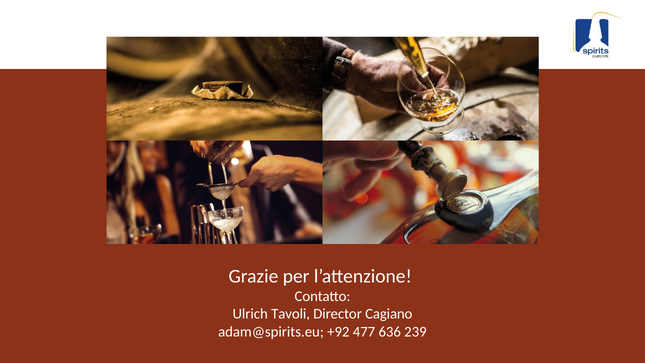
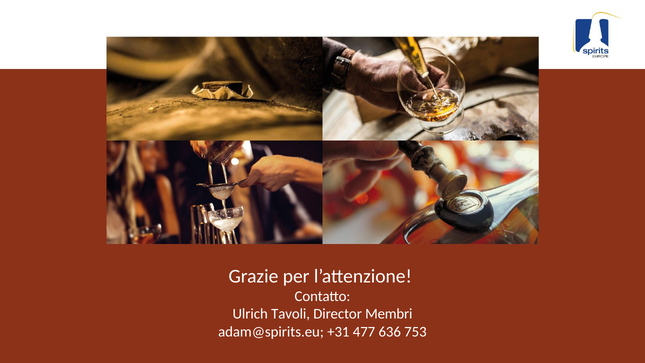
Cagiano: Cagiano -> Membri (389, 314)
+92: +92 -> +31 (338, 332)
239: 239 -> 753 (415, 332)
